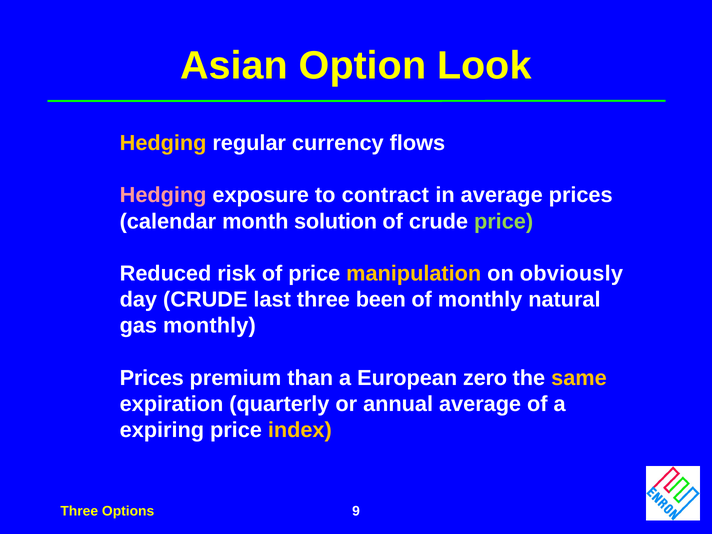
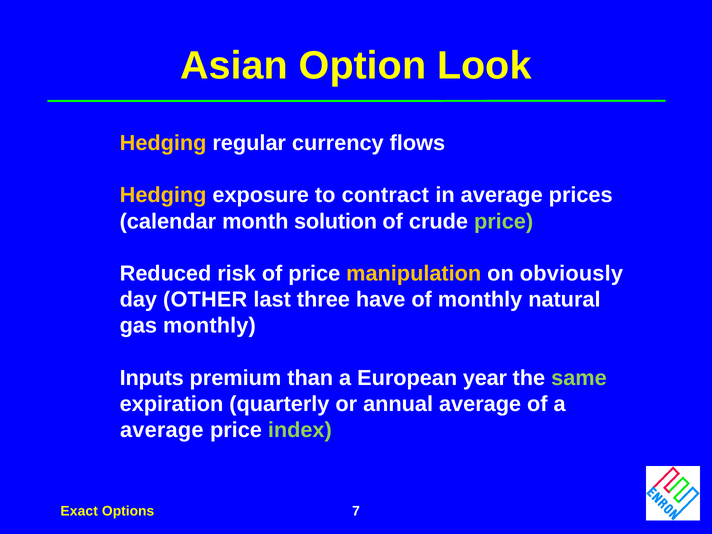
Hedging colour: pink -> yellow (163, 195)
day CRUDE: CRUDE -> OTHER (205, 300)
been: been -> have (381, 300)
Prices: Prices -> Inputs (152, 378)
zero: zero -> year (485, 378)
same colour: yellow -> light green (579, 378)
expiring: expiring -> average (162, 430)
index colour: yellow -> light green (300, 430)
Three: Three -> Exact (79, 511)
9: 9 -> 7 (356, 511)
